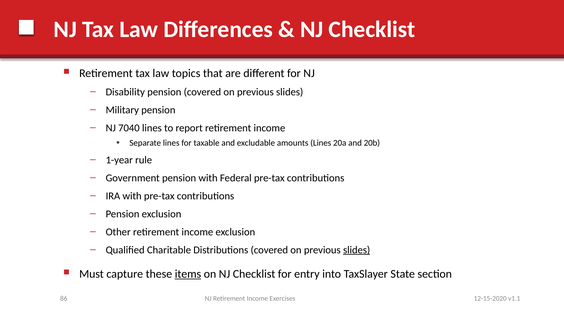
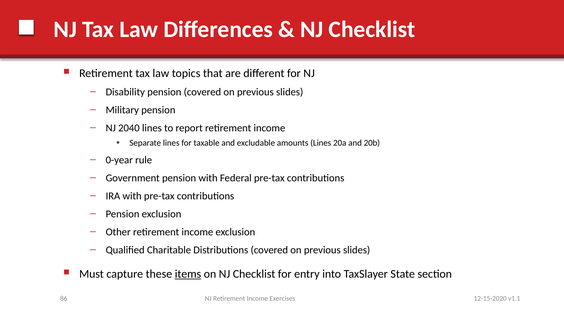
7040: 7040 -> 2040 (129, 128)
1-year: 1-year -> 0-year (119, 160)
slides underline: present -> none (357, 250)
